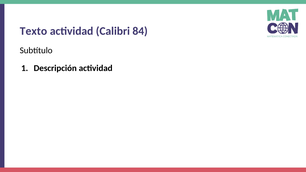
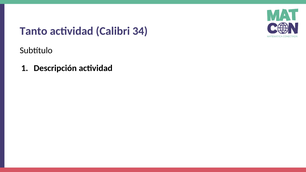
Texto: Texto -> Tanto (34, 31)
84: 84 -> 34 (140, 31)
